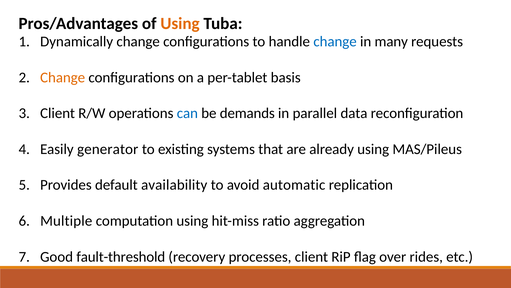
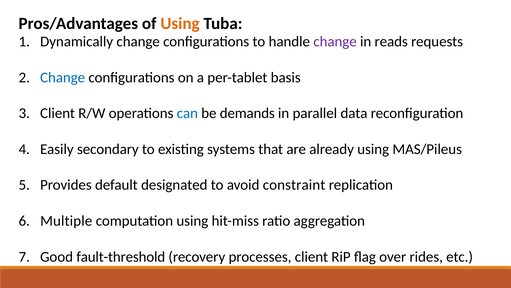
change colour: blue -> purple (335, 42)
many: many -> reads (391, 42)
Change colour: orange -> blue (63, 77)
generator: generator -> secondary (108, 149)
availability: availability -> designated (174, 185)
automatic: automatic -> constraint (294, 185)
